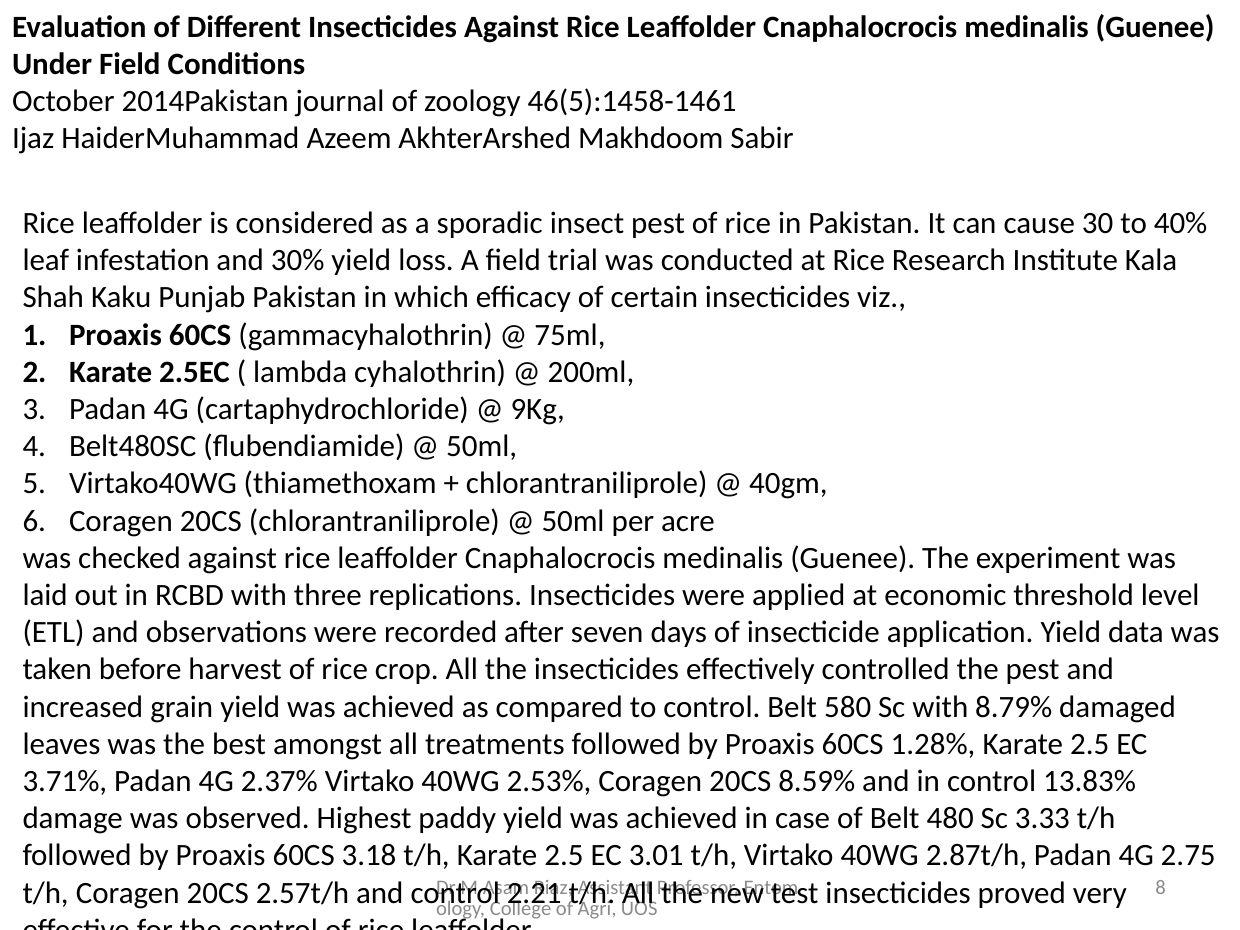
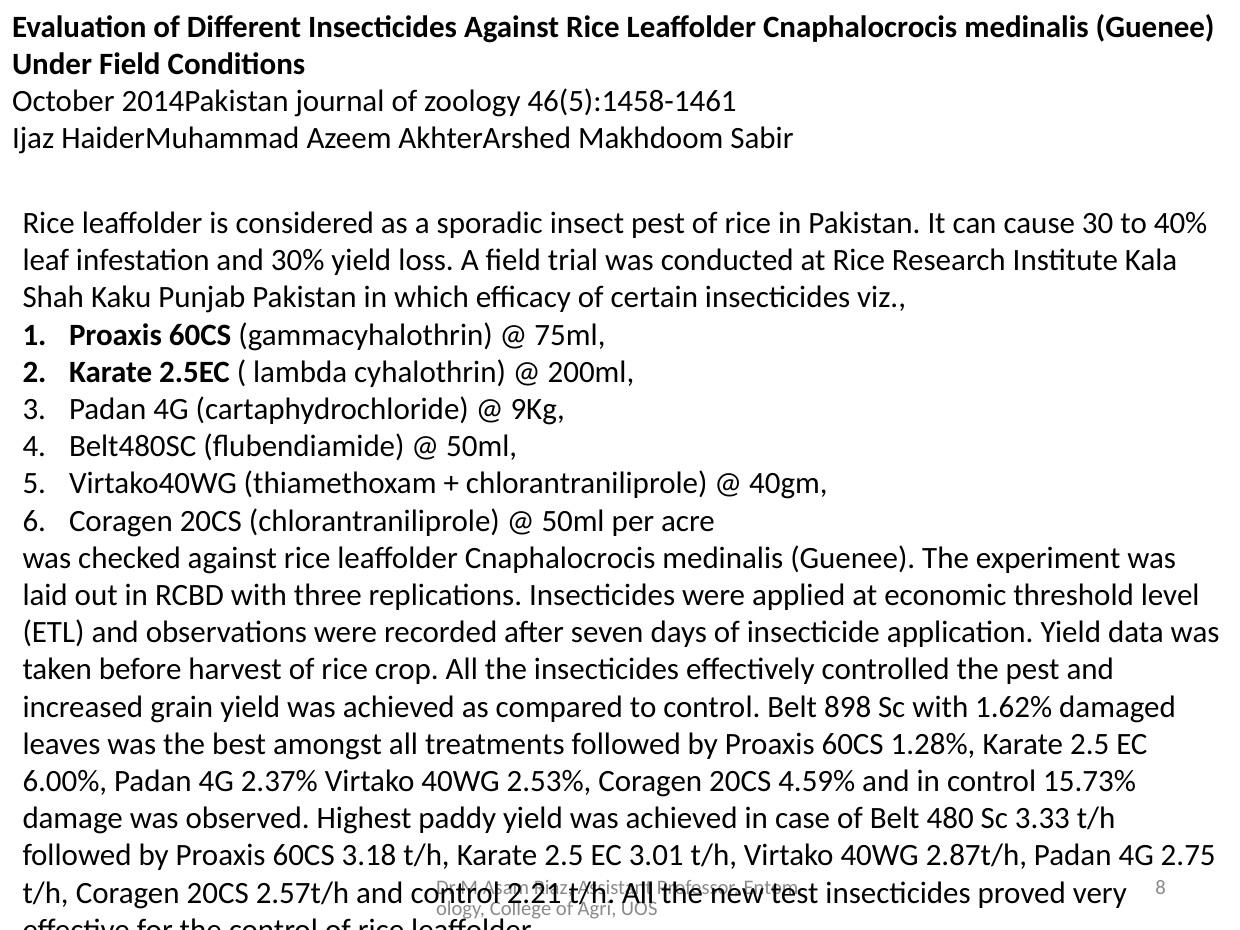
580: 580 -> 898 (848, 707)
8.79%: 8.79% -> 1.62% (1014, 707)
3.71%: 3.71% -> 6.00% (65, 781)
8.59%: 8.59% -> 4.59% (817, 781)
13.83%: 13.83% -> 15.73% (1090, 781)
